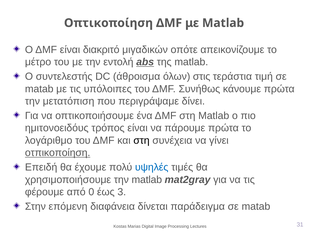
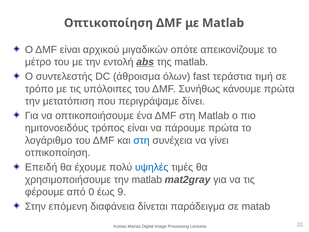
διακριτό: διακριτό -> αρχικού (101, 50)
στις: στις -> fast (202, 76)
matab: matab -> τρόπο (39, 89)
στη colour: black -> blue (142, 140)
οτπικοποίηση underline: present -> none (58, 153)
3: 3 -> 9 (122, 192)
